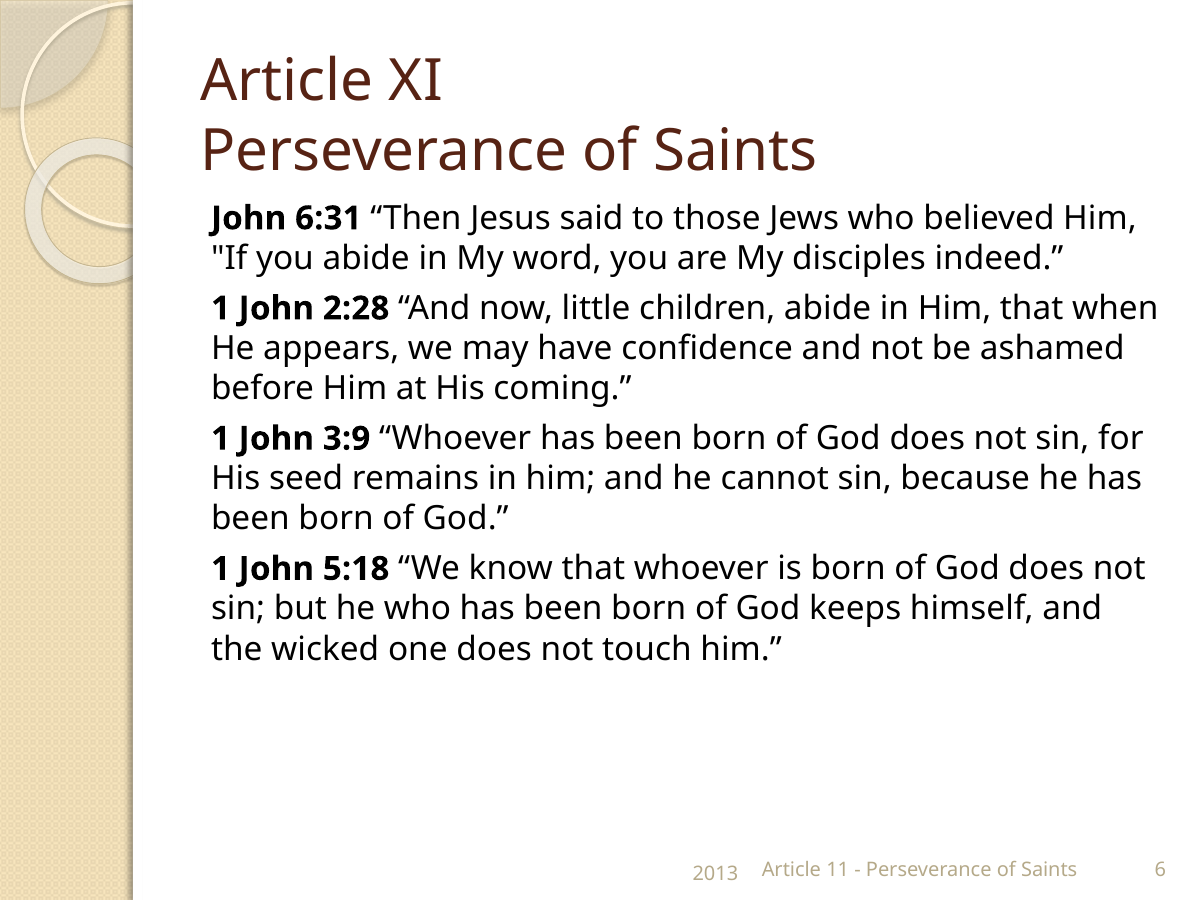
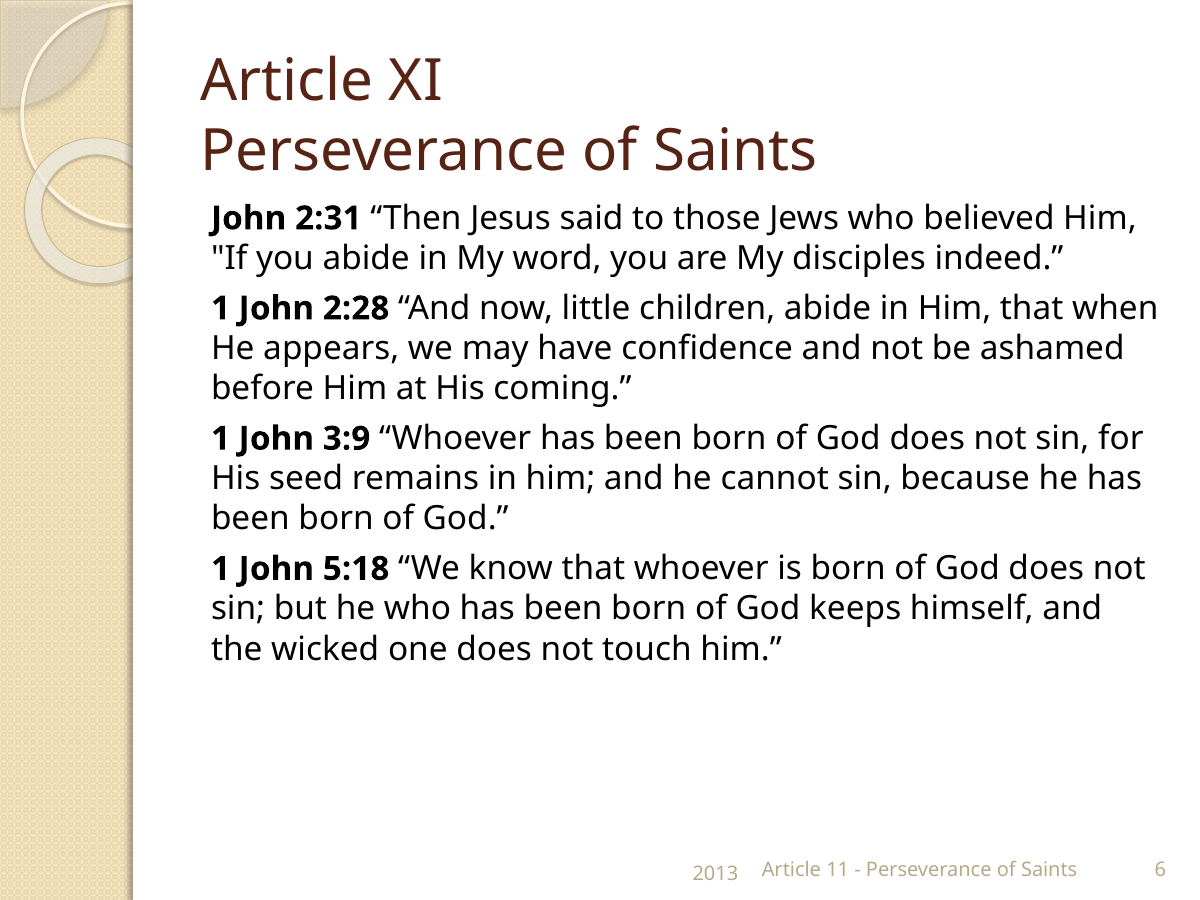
6:31: 6:31 -> 2:31 (328, 218)
